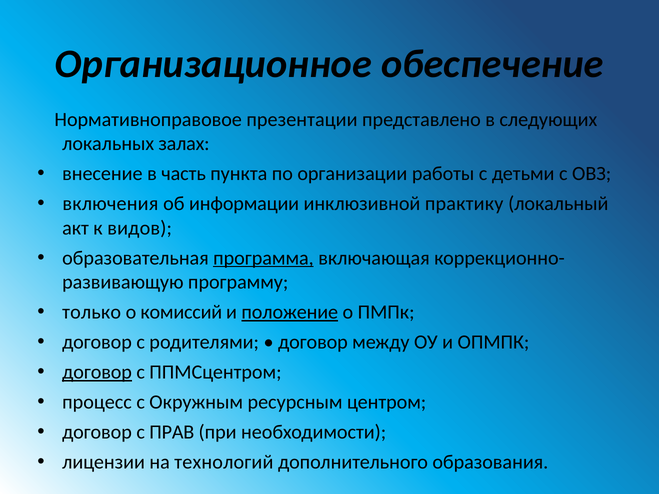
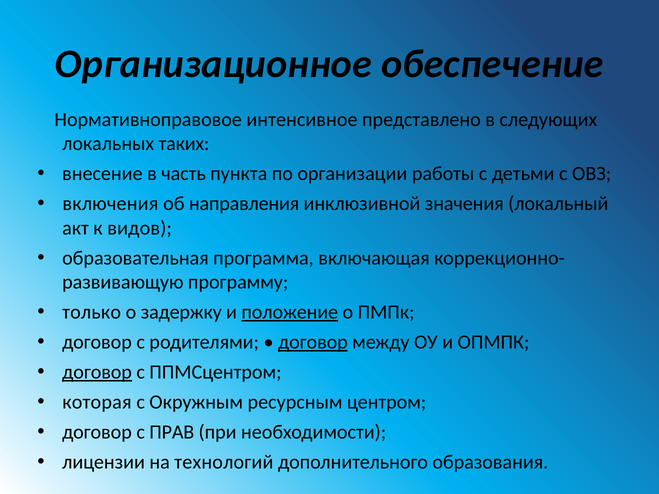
презентации: презентации -> интенсивное (302, 120)
залах: залах -> таких (184, 144)
информации: информации -> направления (244, 204)
практику: практику -> значения (464, 204)
программа underline: present -> none (263, 258)
комиссий: комиссий -> задержку (181, 312)
договор underline: none -> present (313, 342)
процесс: процесс -> которая (97, 402)
